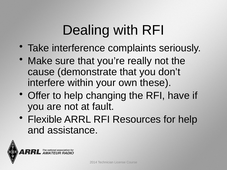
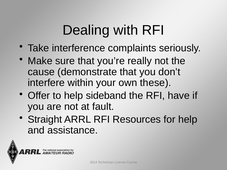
changing: changing -> sideband (106, 96)
Flexible: Flexible -> Straight (45, 120)
